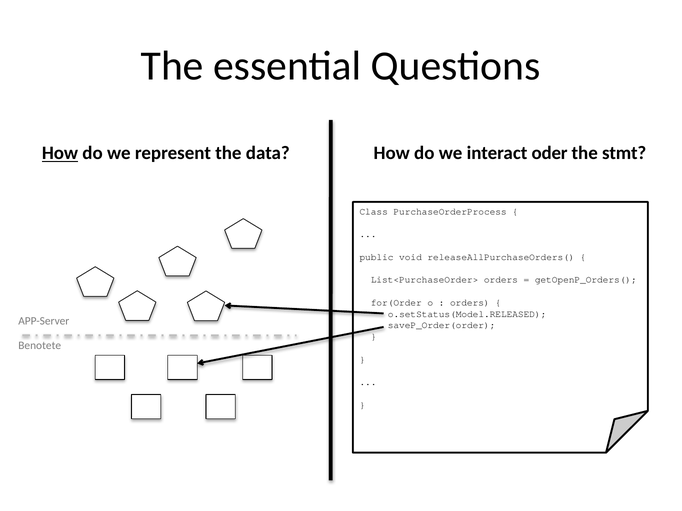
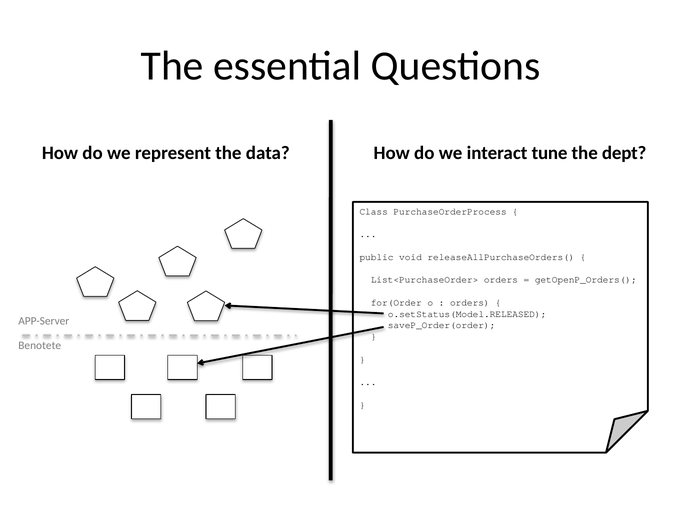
How underline: present -> none (60, 153)
oder: oder -> tune (550, 153)
stmt: stmt -> dept (624, 153)
